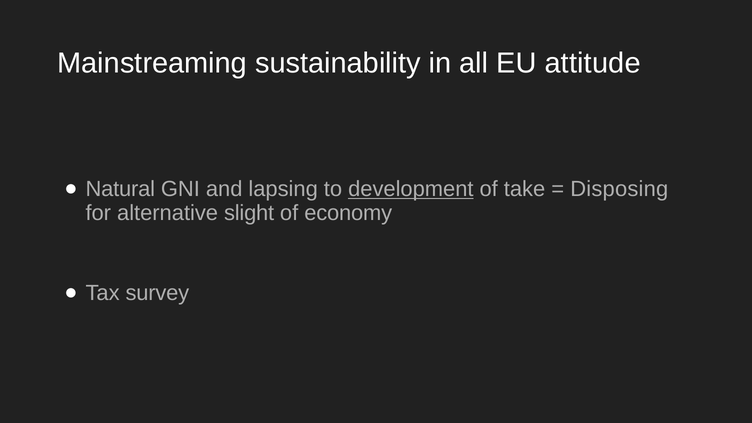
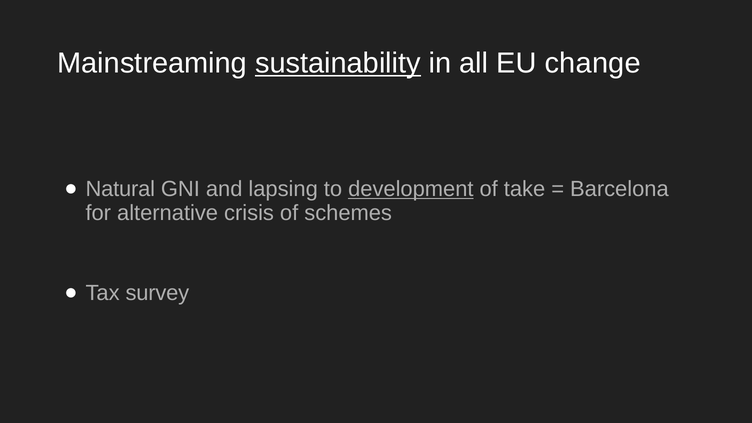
sustainability underline: none -> present (338, 63)
attitude: attitude -> change (593, 63)
Disposing: Disposing -> Barcelona (619, 189)
slight: slight -> crisis (249, 213)
economy: economy -> schemes (348, 213)
